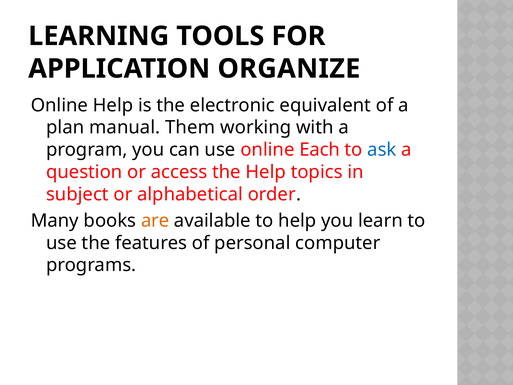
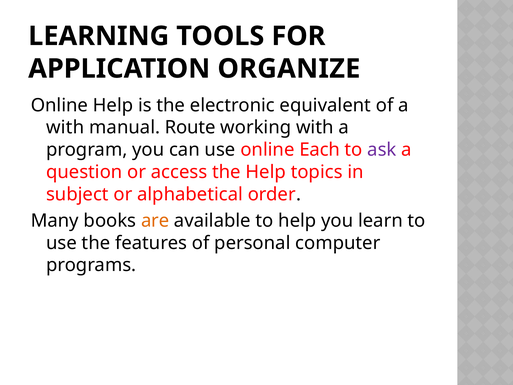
plan: plan -> with (65, 127)
Them: Them -> Route (190, 127)
ask colour: blue -> purple (382, 150)
